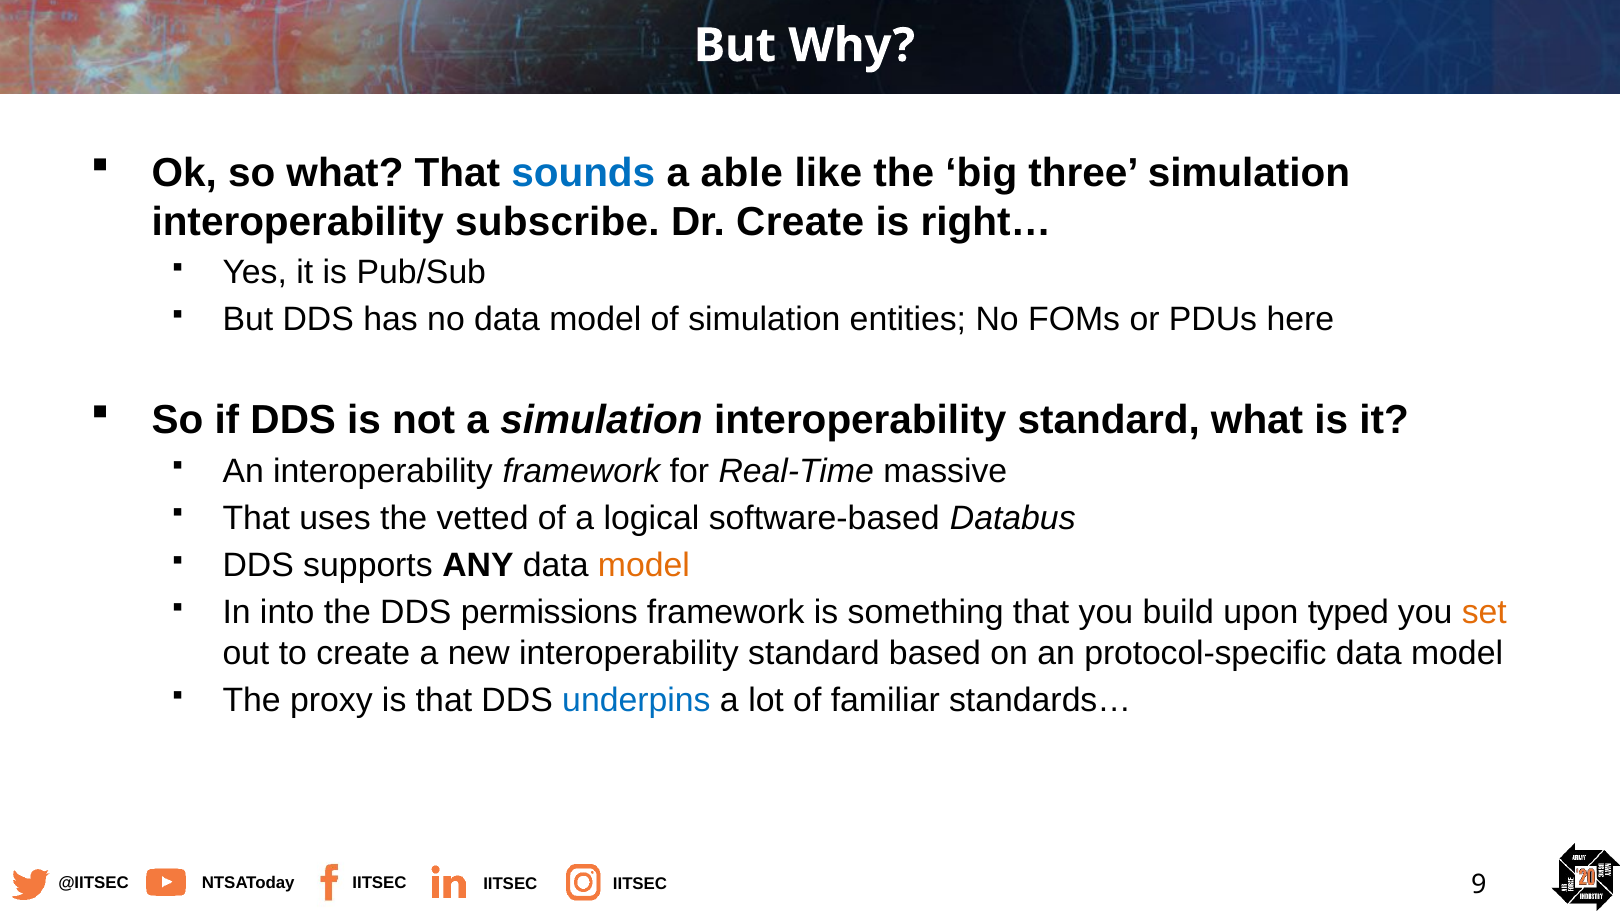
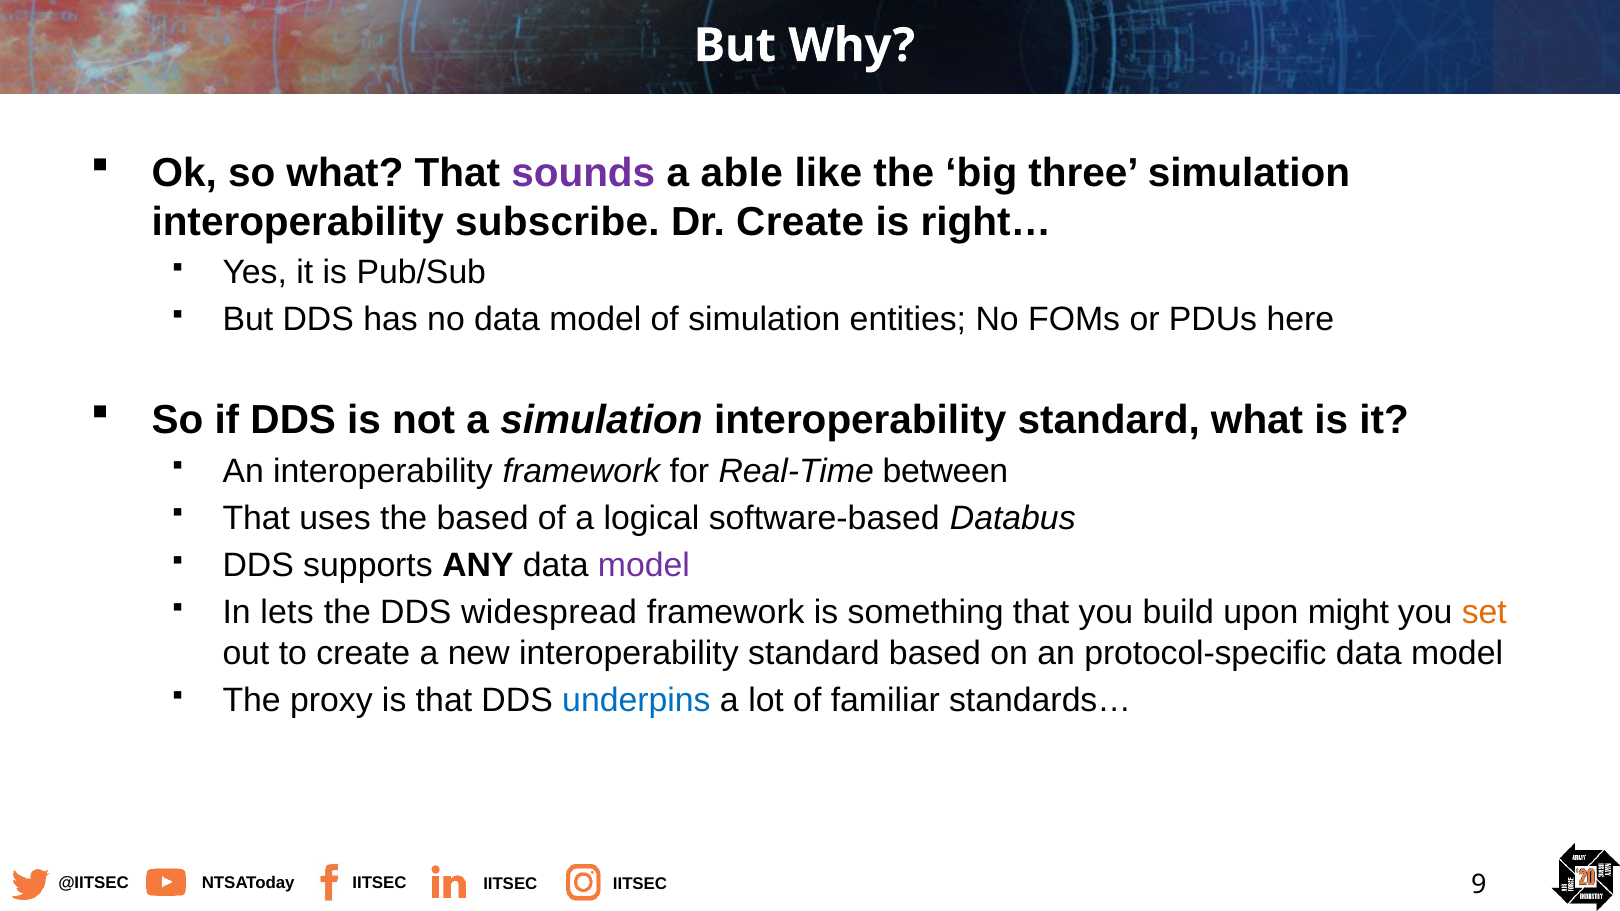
sounds colour: blue -> purple (583, 173)
massive: massive -> between (945, 471)
the vetted: vetted -> based (483, 518)
model colour: orange -> purple (644, 566)
into: into -> lets (287, 613)
permissions: permissions -> widespread (549, 613)
typed: typed -> might (1348, 613)
